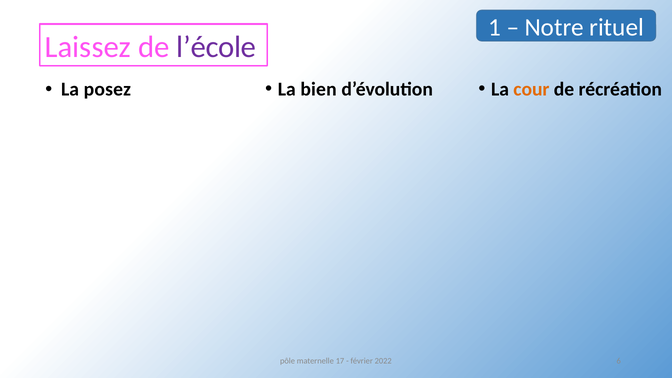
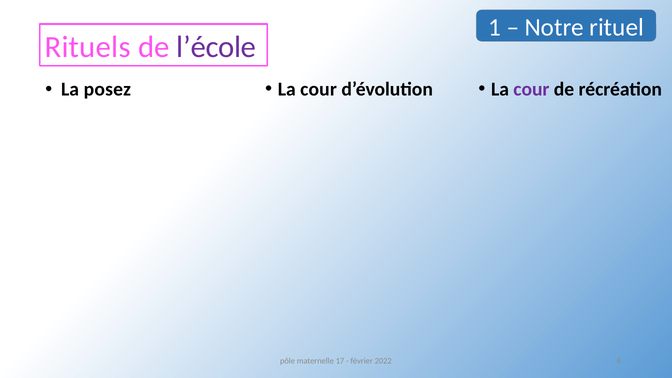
Laissez: Laissez -> Rituels (88, 47)
bien: bien -> cour (319, 89)
cour colour: orange -> purple (531, 89)
